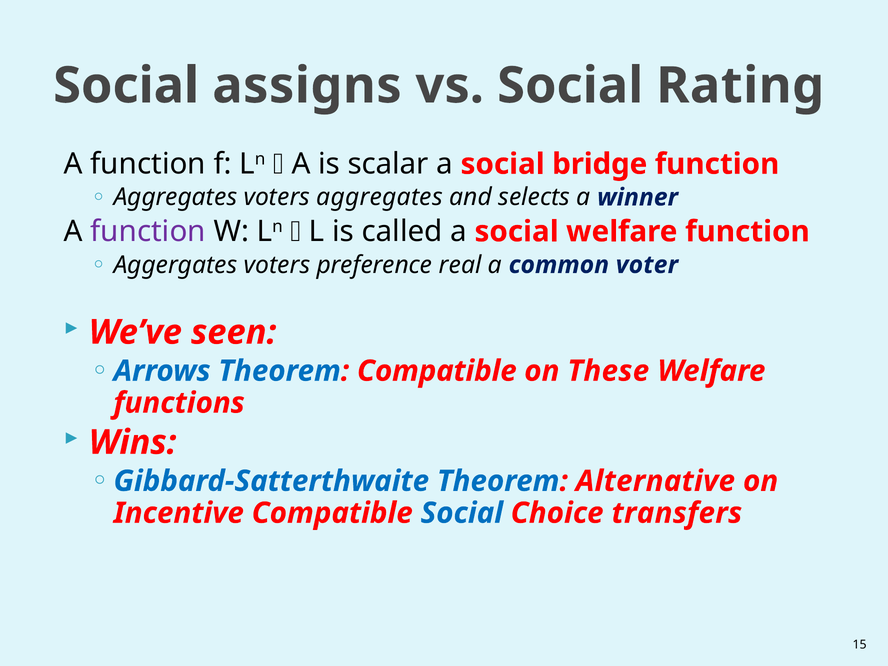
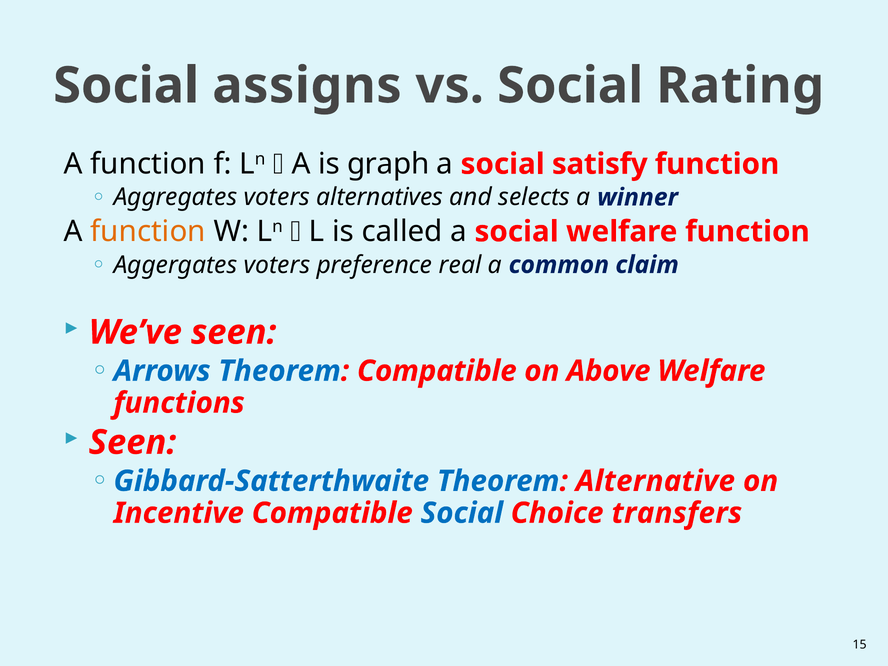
scalar: scalar -> graph (388, 164)
bridge: bridge -> satisfy (600, 164)
voters aggregates: aggregates -> alternatives (380, 197)
function colour: purple -> orange (148, 232)
voter: voter -> claim (647, 265)
These: These -> Above (609, 371)
Wins: Wins -> Seen (132, 442)
